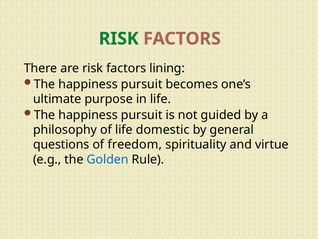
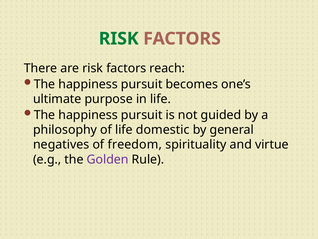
lining: lining -> reach (167, 68)
questions: questions -> negatives (61, 144)
Golden colour: blue -> purple (108, 159)
